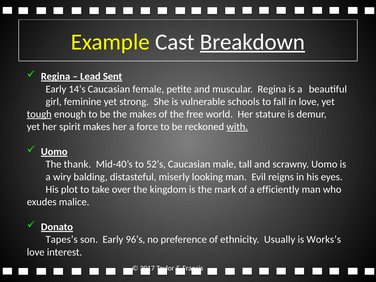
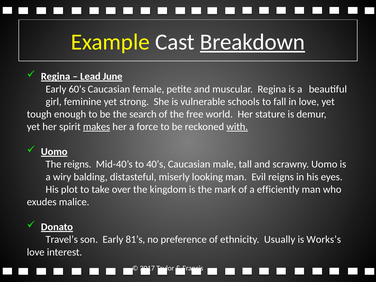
Sent: Sent -> June (113, 77)
14’s: 14’s -> 60’s (77, 89)
tough underline: present -> none (39, 114)
the makes: makes -> search (143, 114)
makes underline: none -> present (97, 127)
The thank: thank -> reigns (78, 164)
52’s: 52’s -> 40’s (156, 164)
Tapes’s: Tapes’s -> Travel’s (62, 240)
96’s: 96’s -> 81’s (135, 240)
